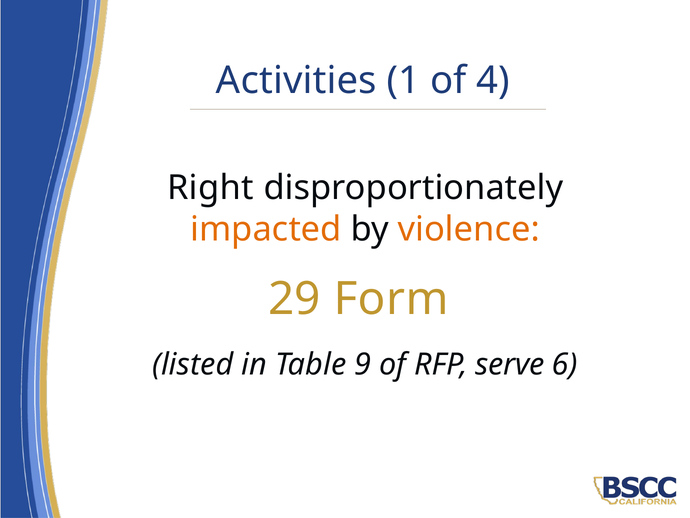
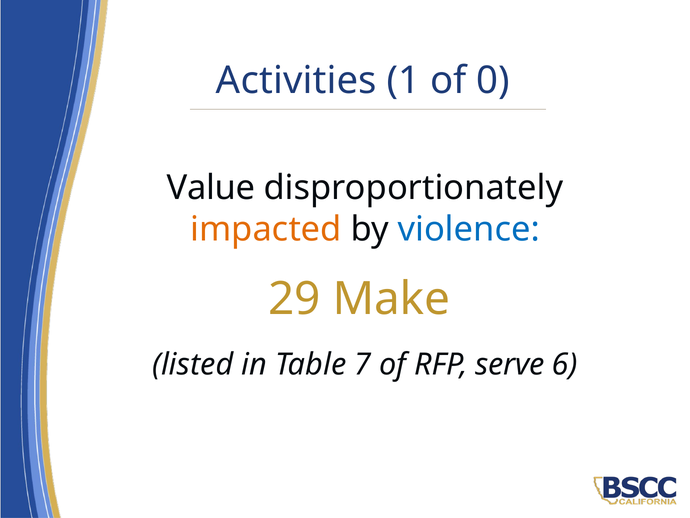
4: 4 -> 0 (493, 80)
Right: Right -> Value (211, 188)
violence colour: orange -> blue (469, 229)
Form: Form -> Make (391, 299)
9: 9 -> 7 (363, 364)
